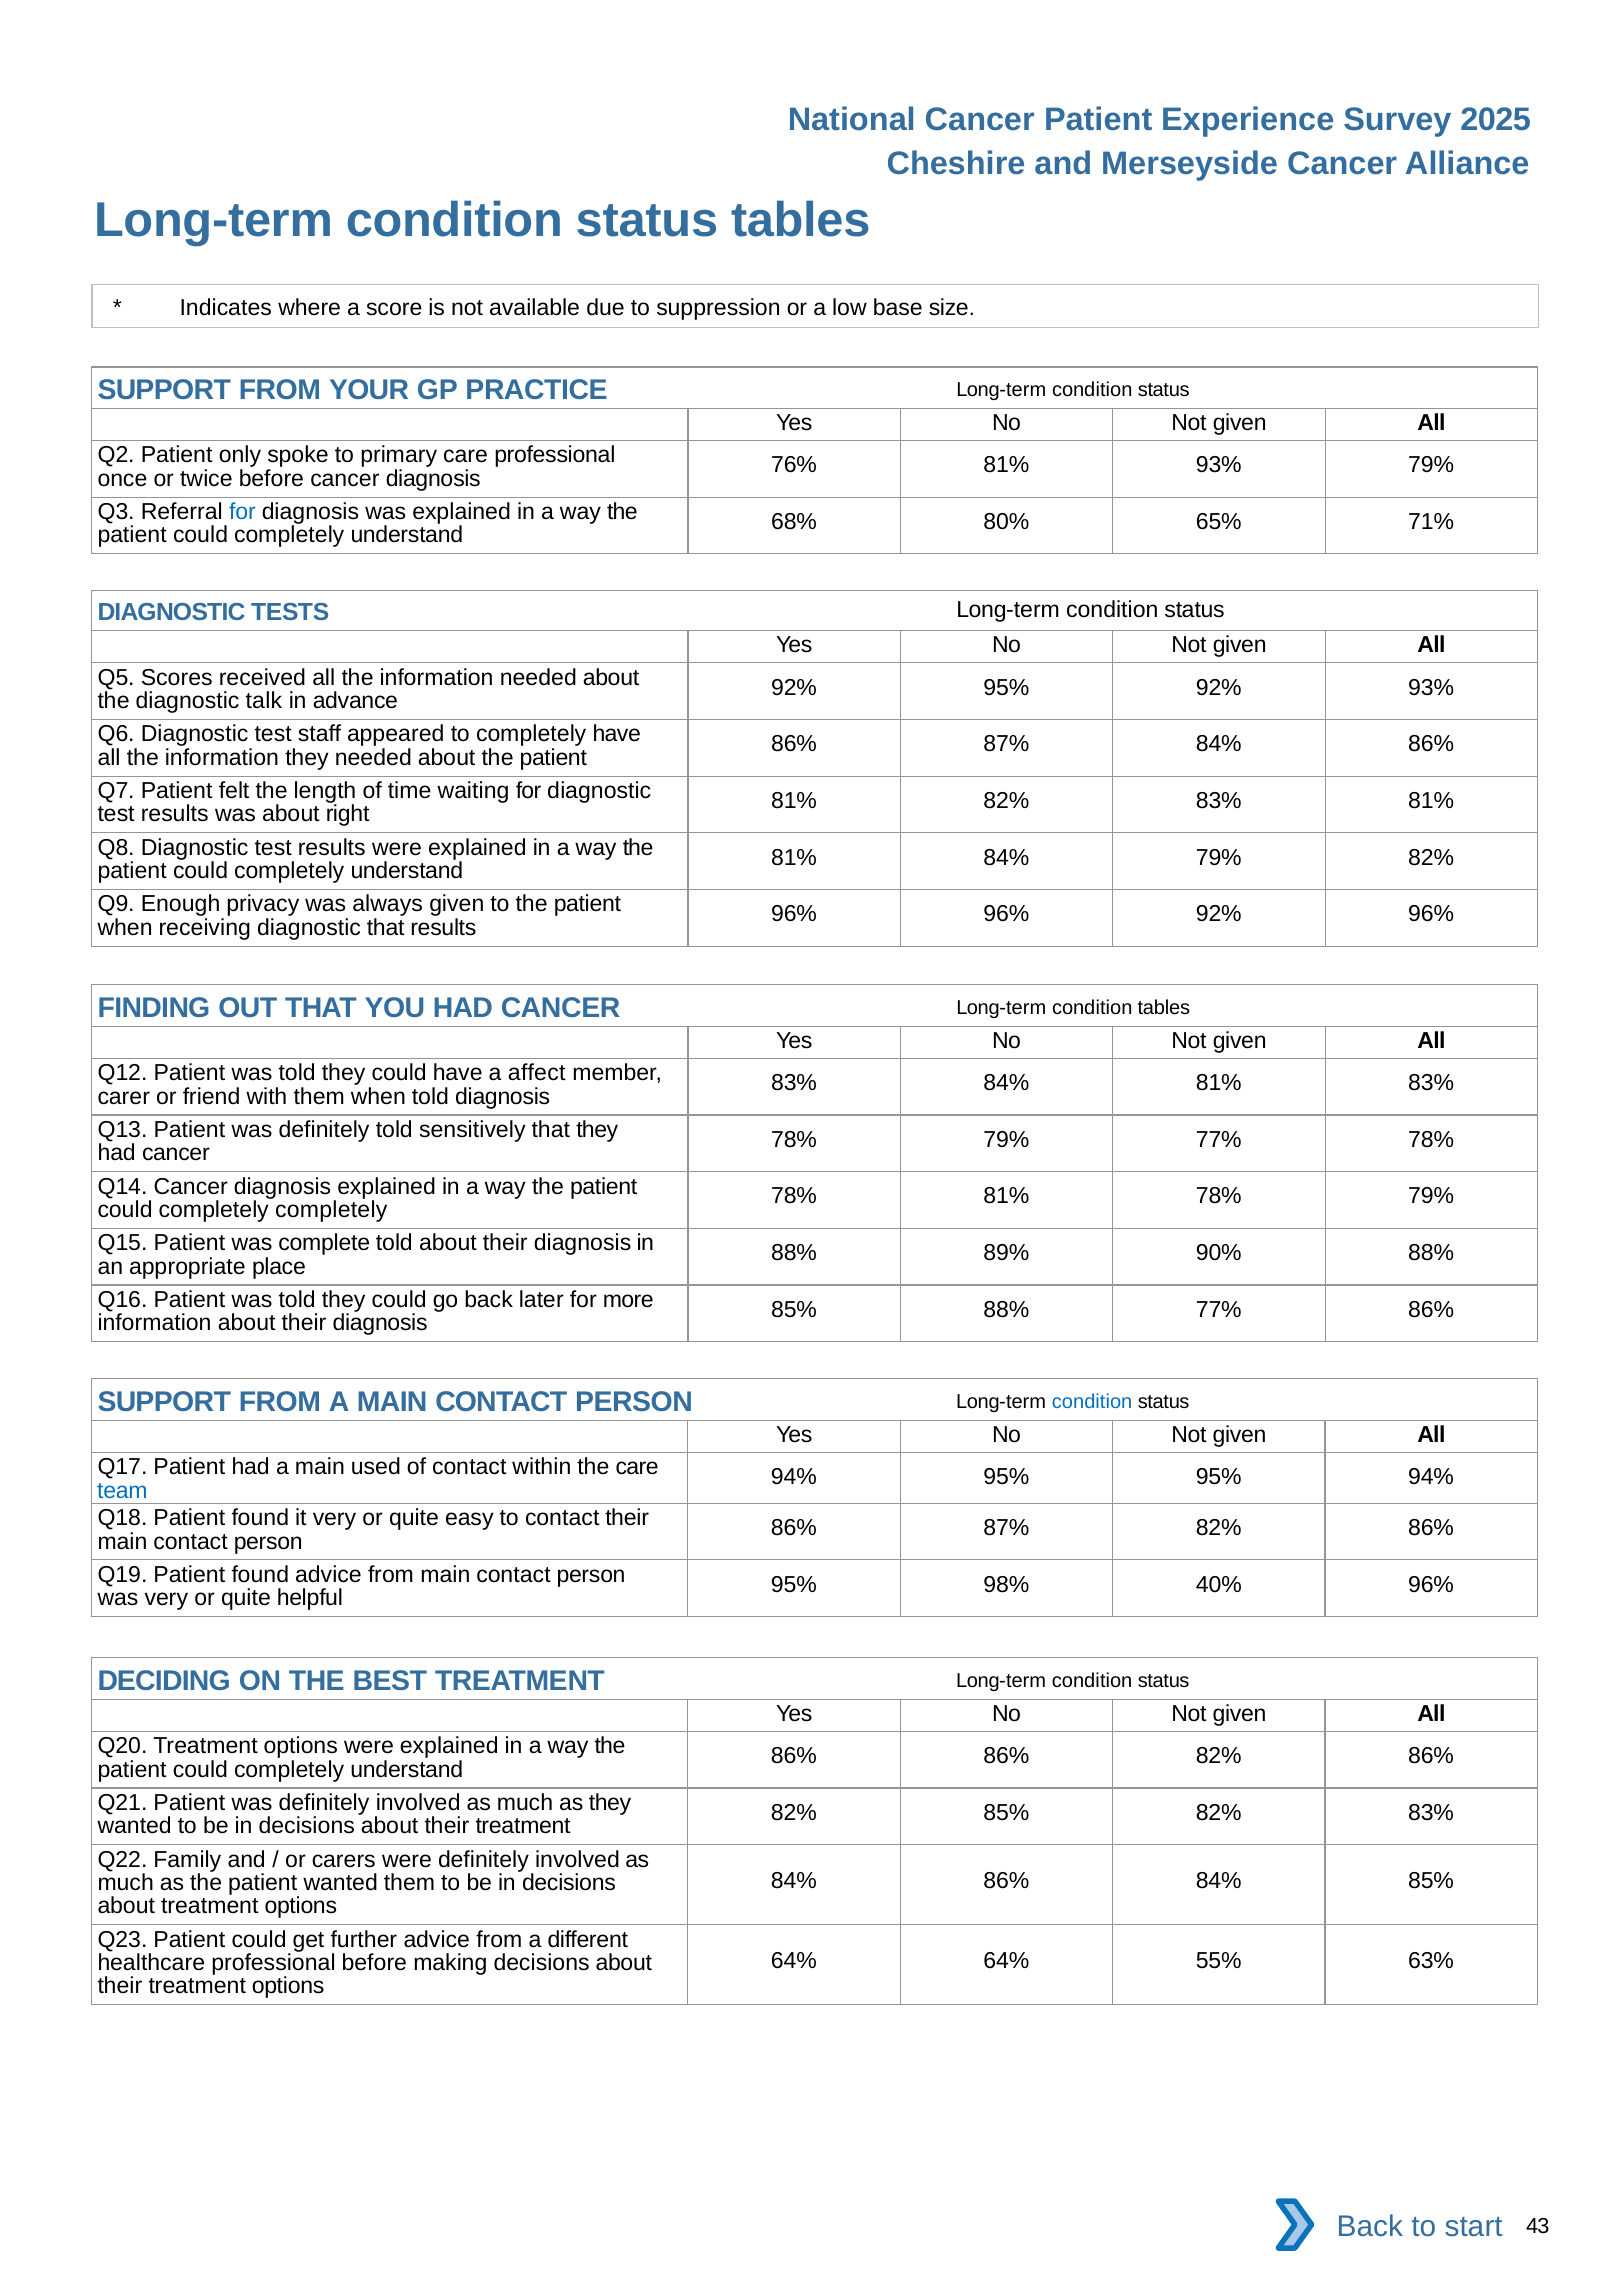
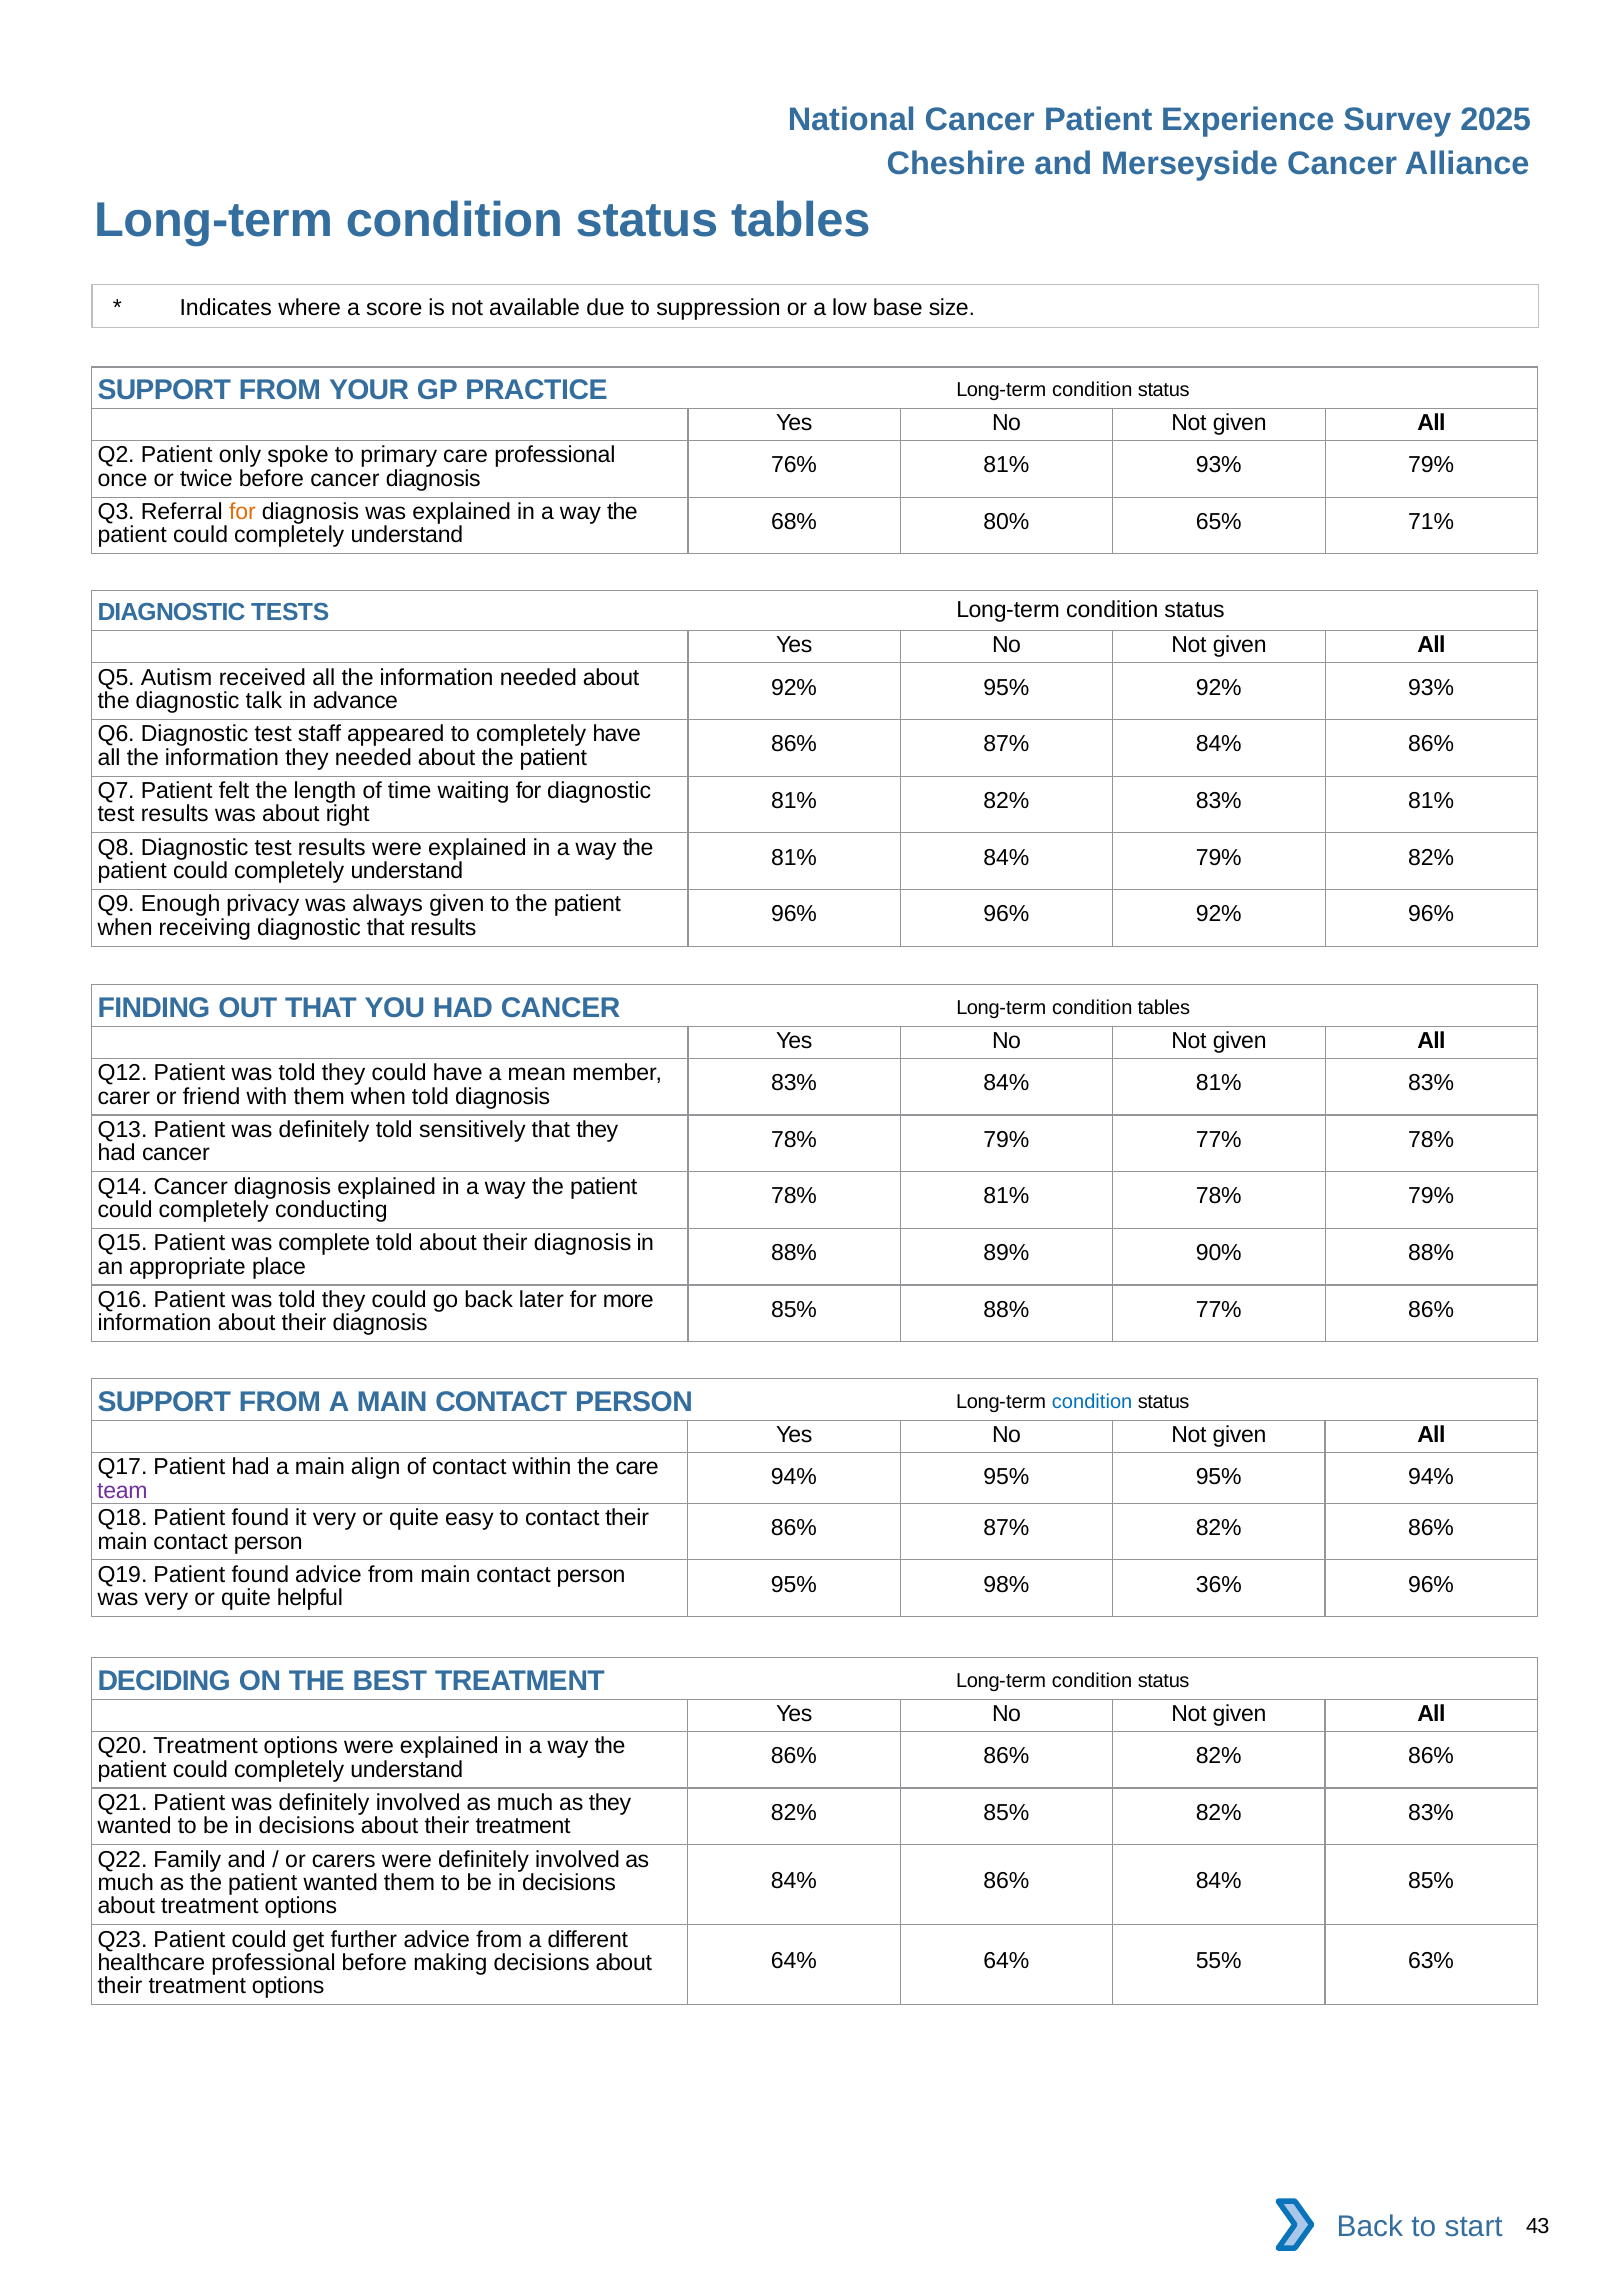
for colour: blue -> orange (242, 512)
Scores: Scores -> Autism (177, 678)
affect: affect -> mean (537, 1073)
completely completely: completely -> conducting (331, 1210)
used: used -> align (376, 1467)
team colour: blue -> purple (122, 1490)
40%: 40% -> 36% (1219, 1584)
